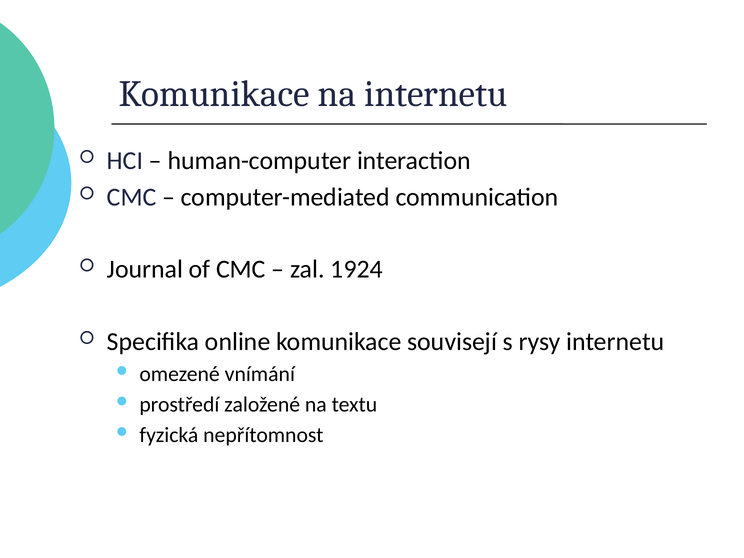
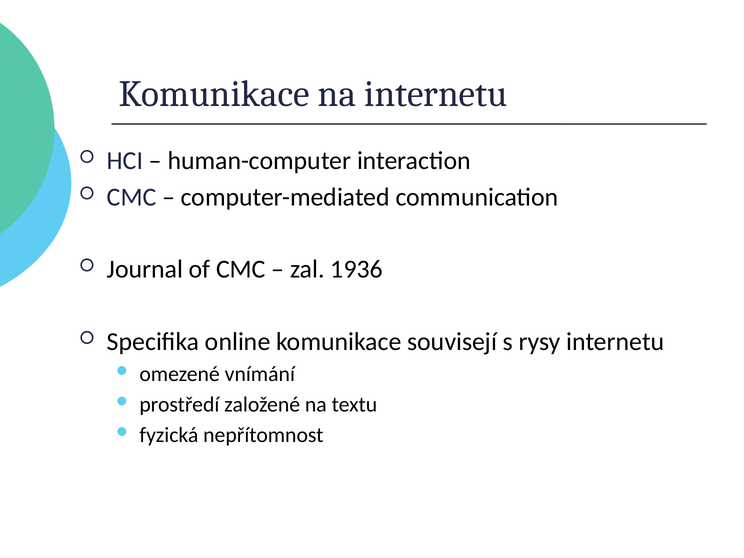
1924: 1924 -> 1936 (357, 269)
